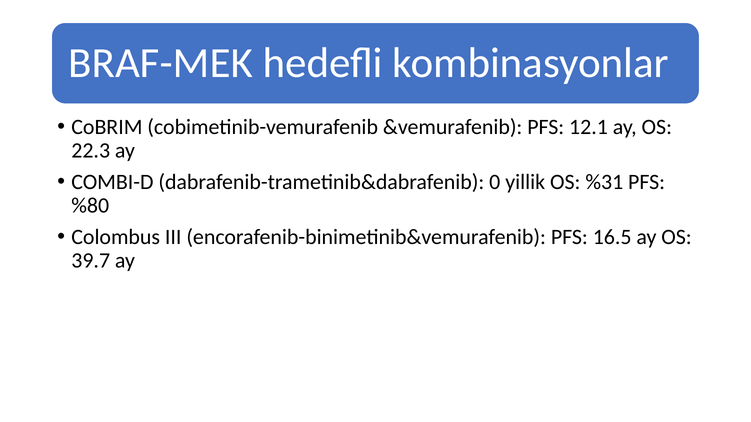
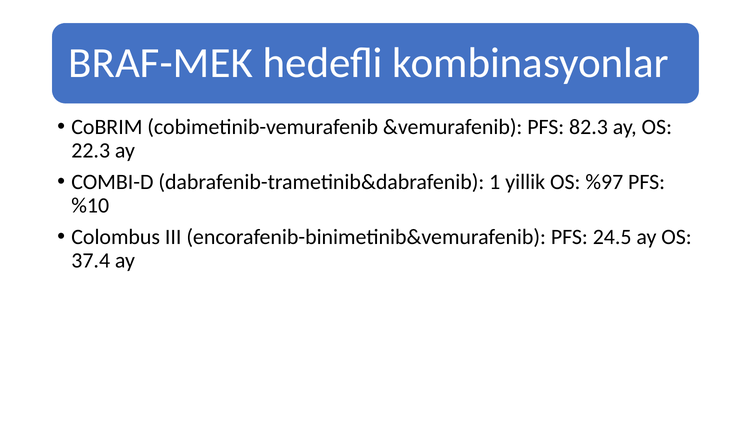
12.1: 12.1 -> 82.3 (588, 127)
0: 0 -> 1 (495, 182)
%31: %31 -> %97 (604, 182)
%80: %80 -> %10 (90, 206)
16.5: 16.5 -> 24.5 (612, 237)
39.7: 39.7 -> 37.4 (91, 261)
